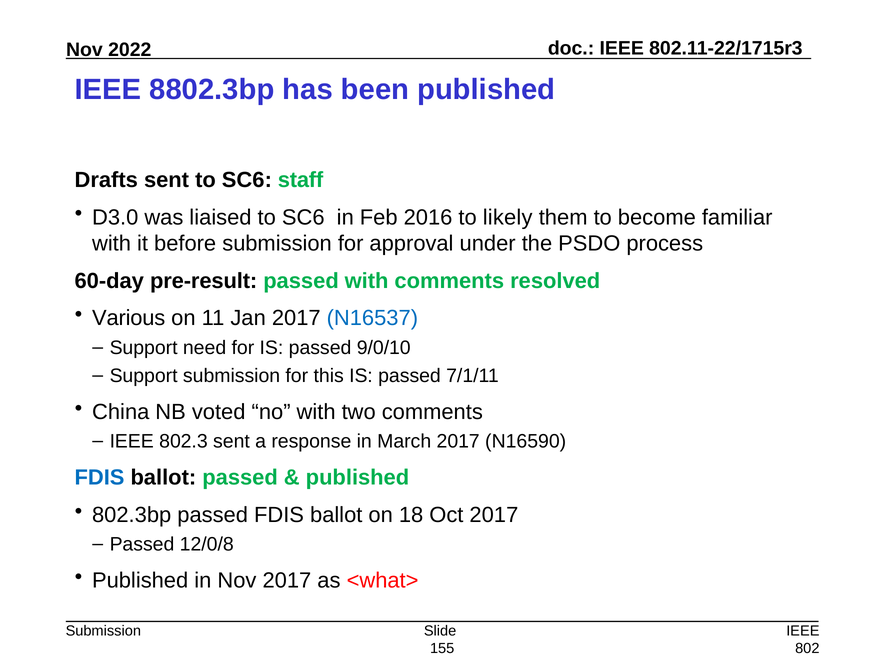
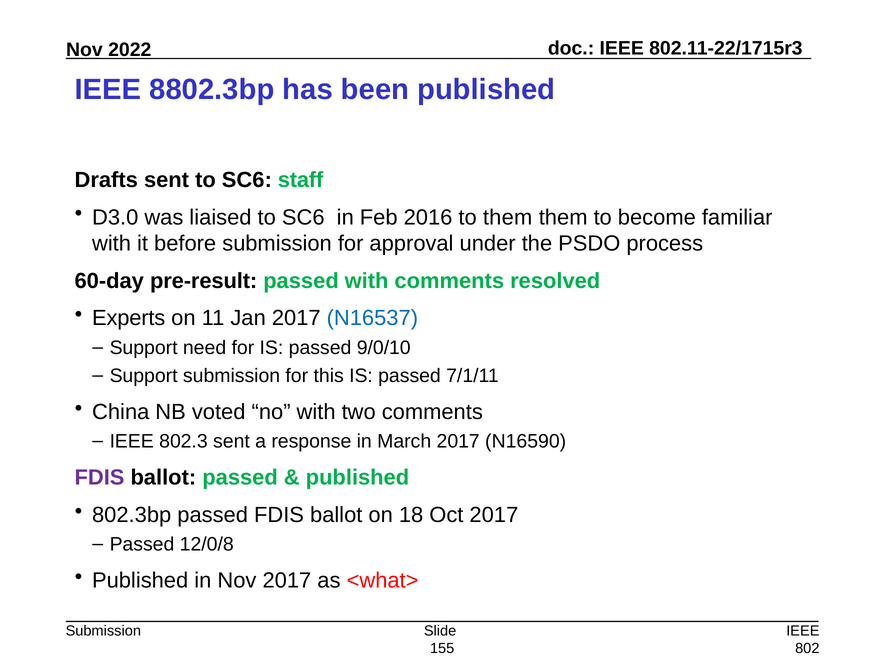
to likely: likely -> them (508, 217)
Various: Various -> Experts (129, 318)
FDIS colour: blue -> purple (100, 477)
